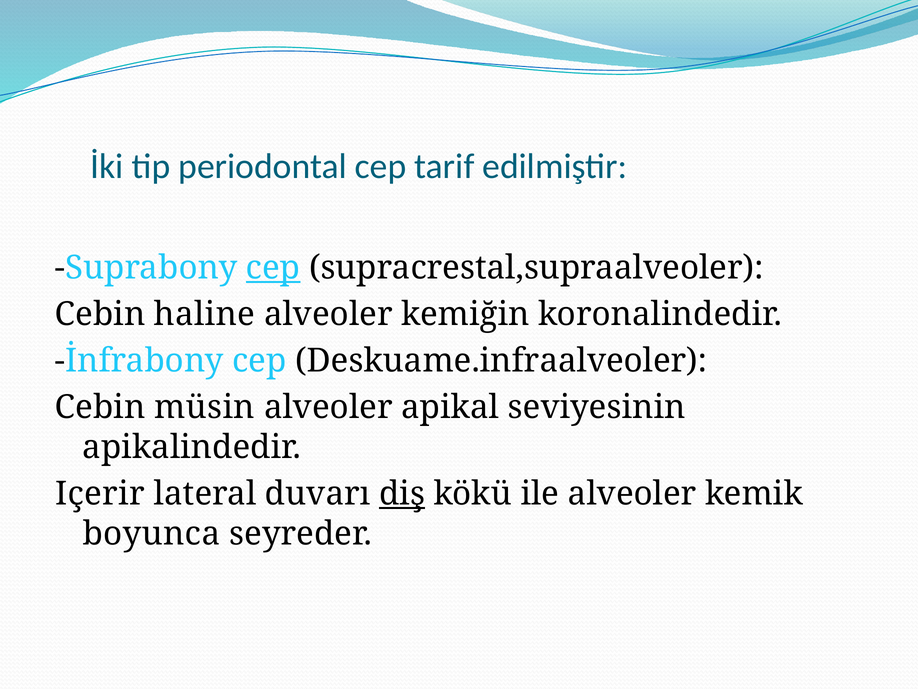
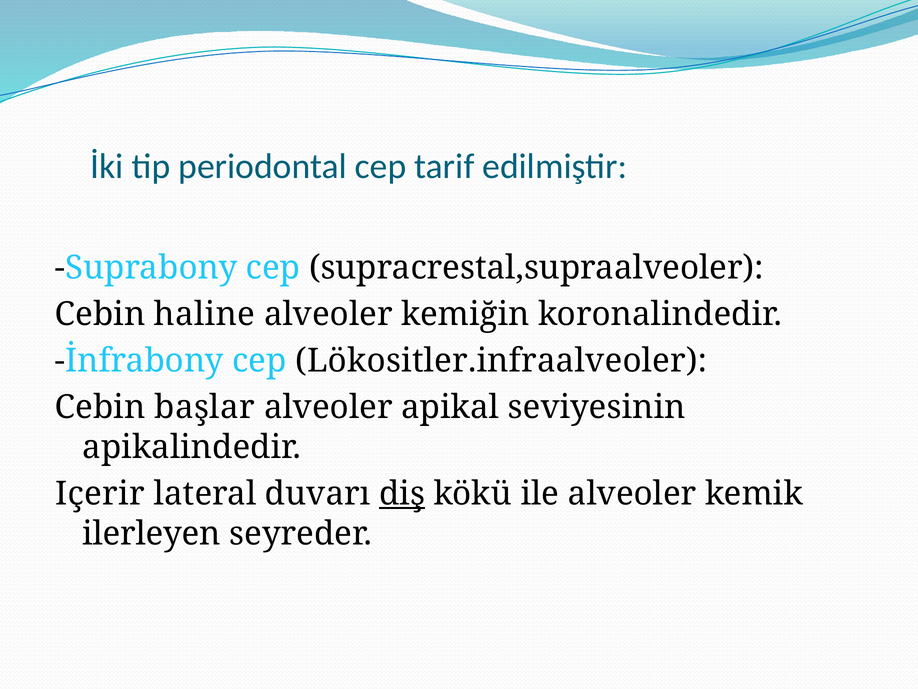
cep underline: present -> none (273, 268)
Deskuame.infraalveoler: Deskuame.infraalveoler -> Lökositler.infraalveoler (501, 361)
müsin: müsin -> başlar (205, 407)
boyunca: boyunca -> ilerleyen (152, 533)
